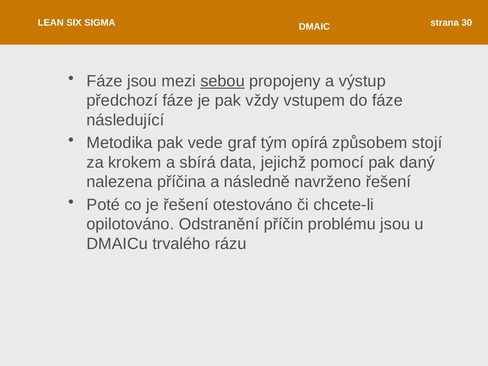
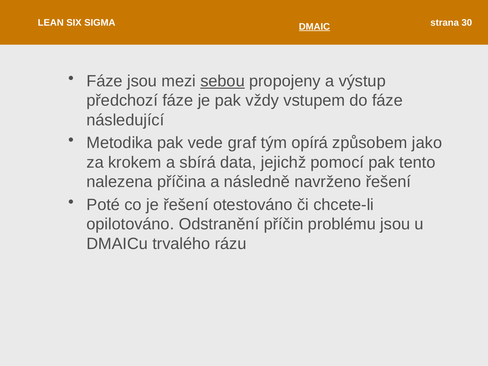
DMAIC underline: none -> present (314, 27)
stojí: stojí -> jako (427, 143)
daný: daný -> tento (417, 162)
